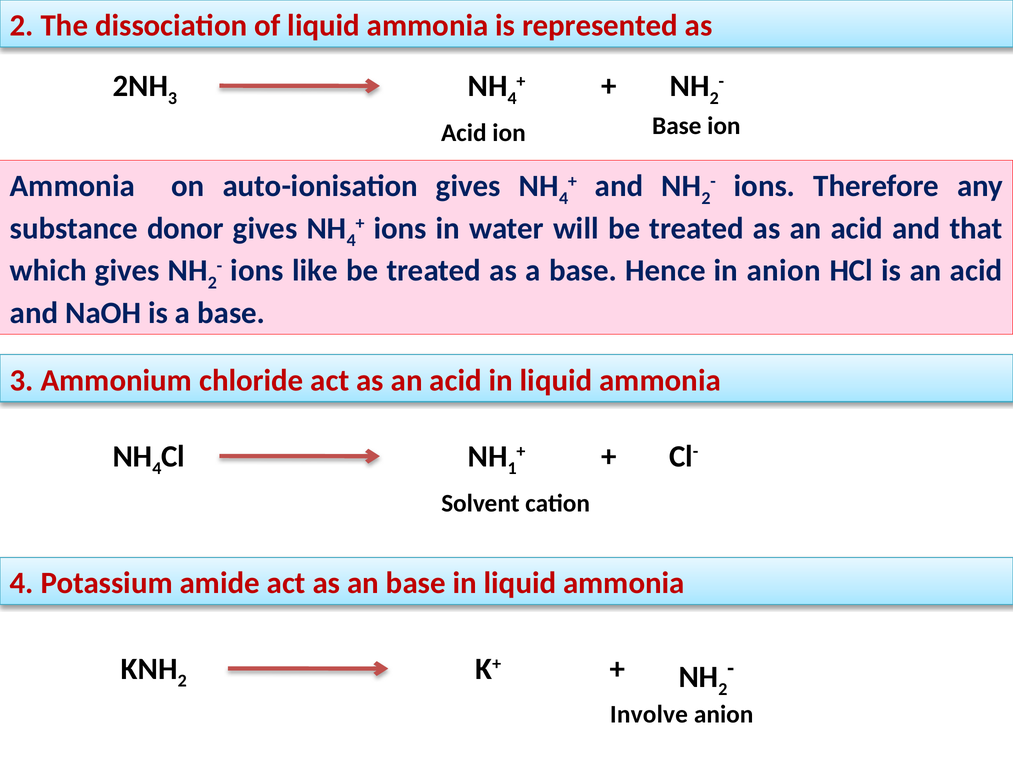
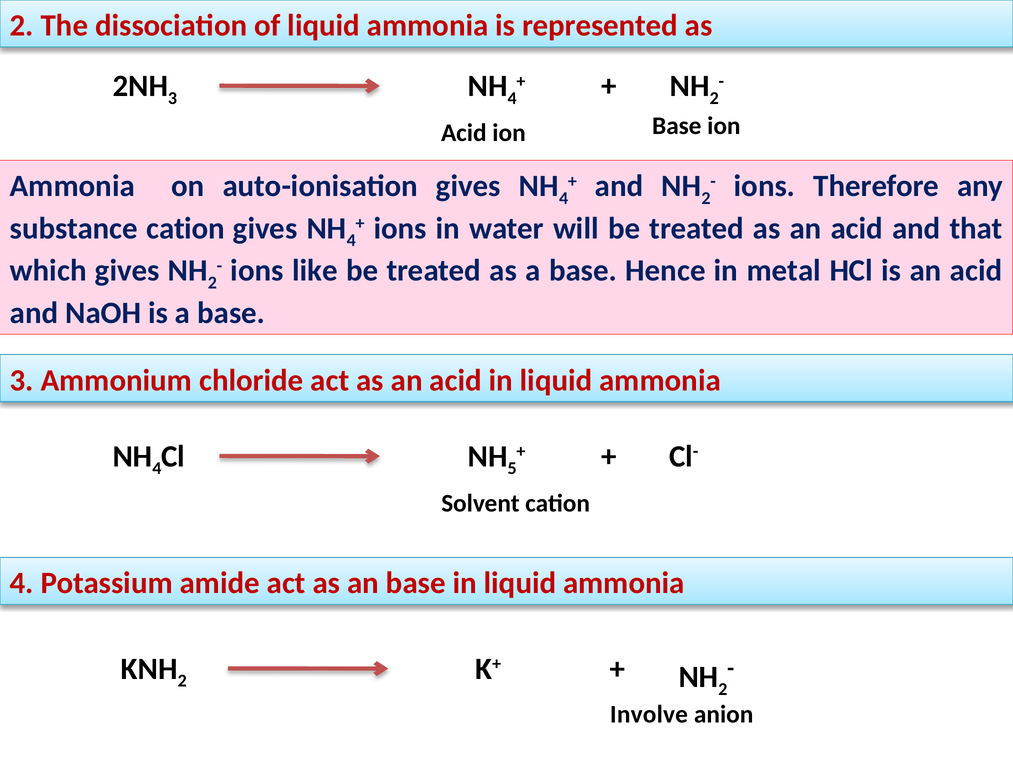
substance donor: donor -> cation (186, 228)
in anion: anion -> metal (784, 271)
1: 1 -> 5 (512, 468)
